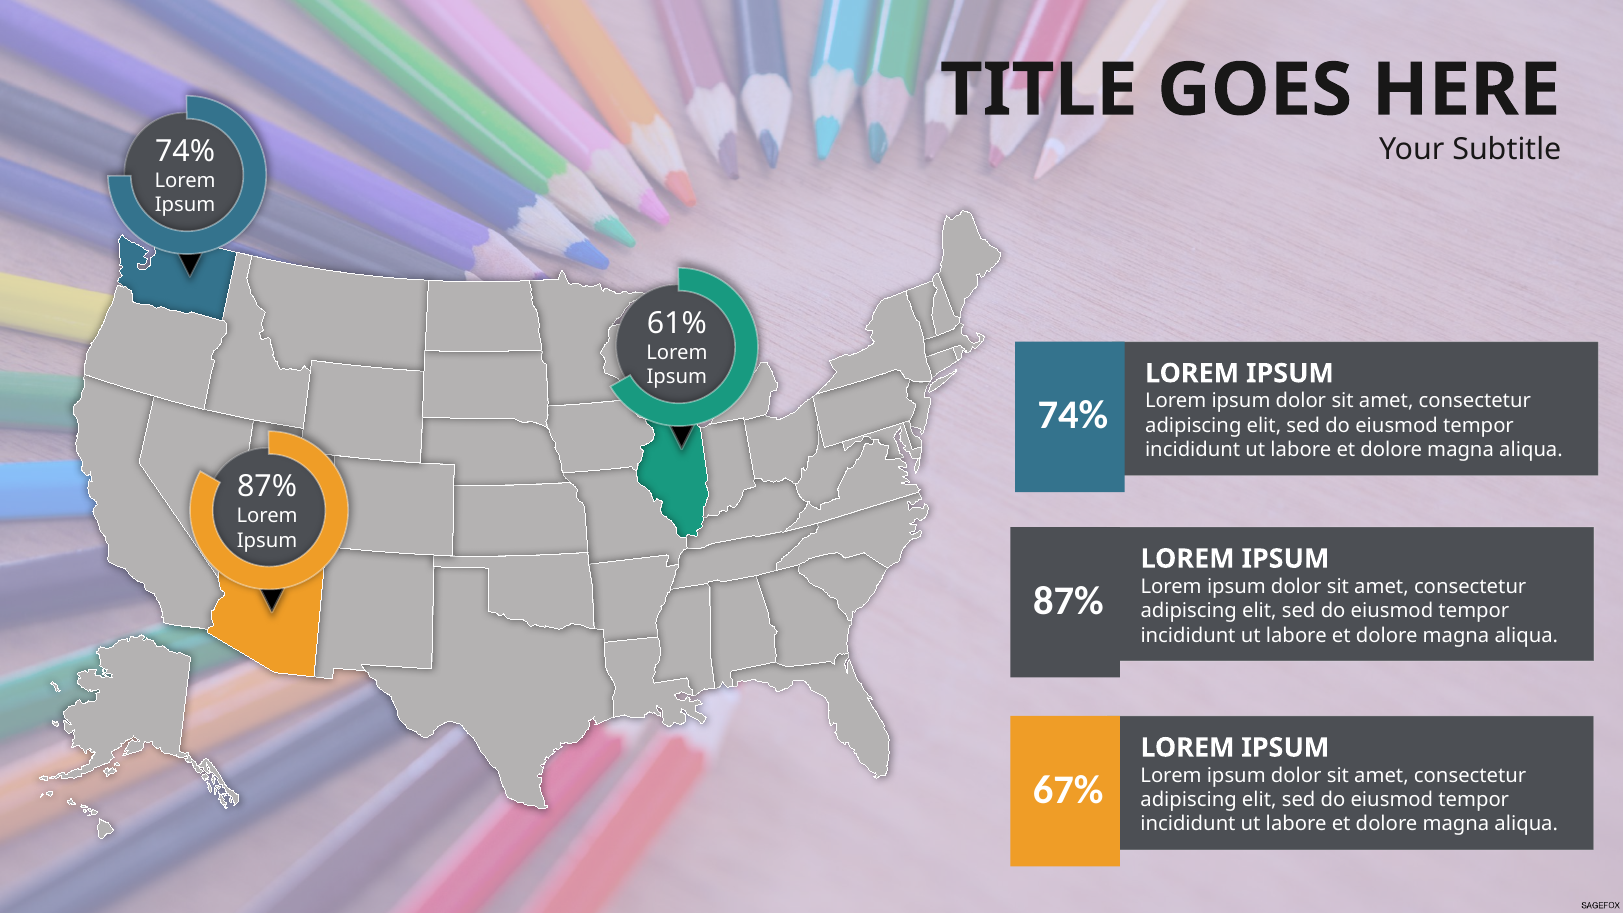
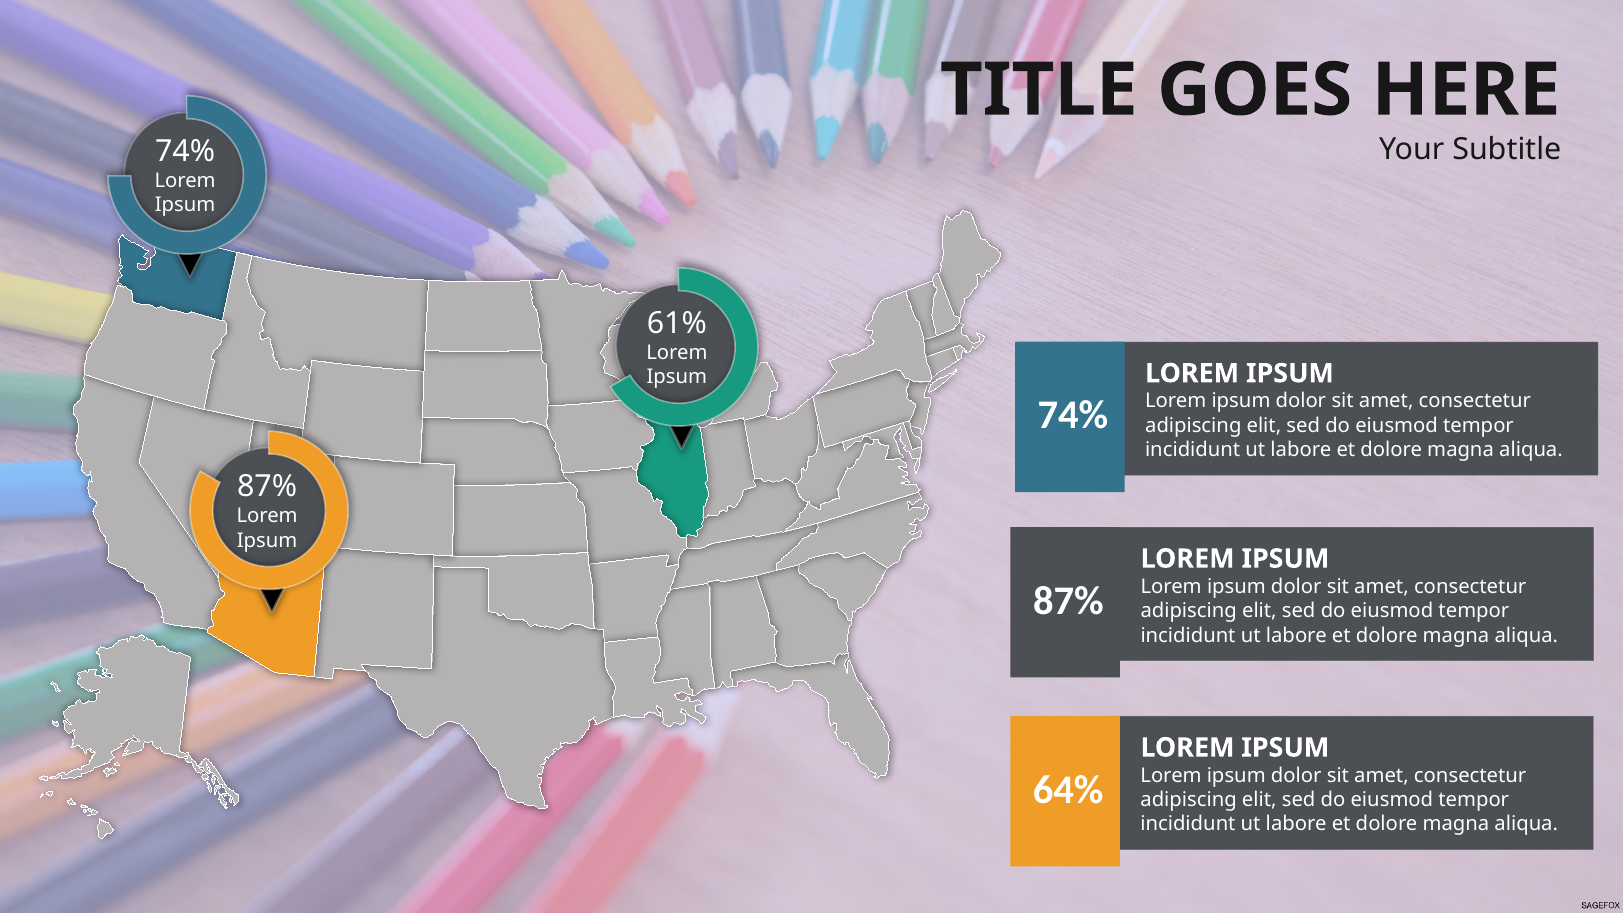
67%: 67% -> 64% (1068, 790)
